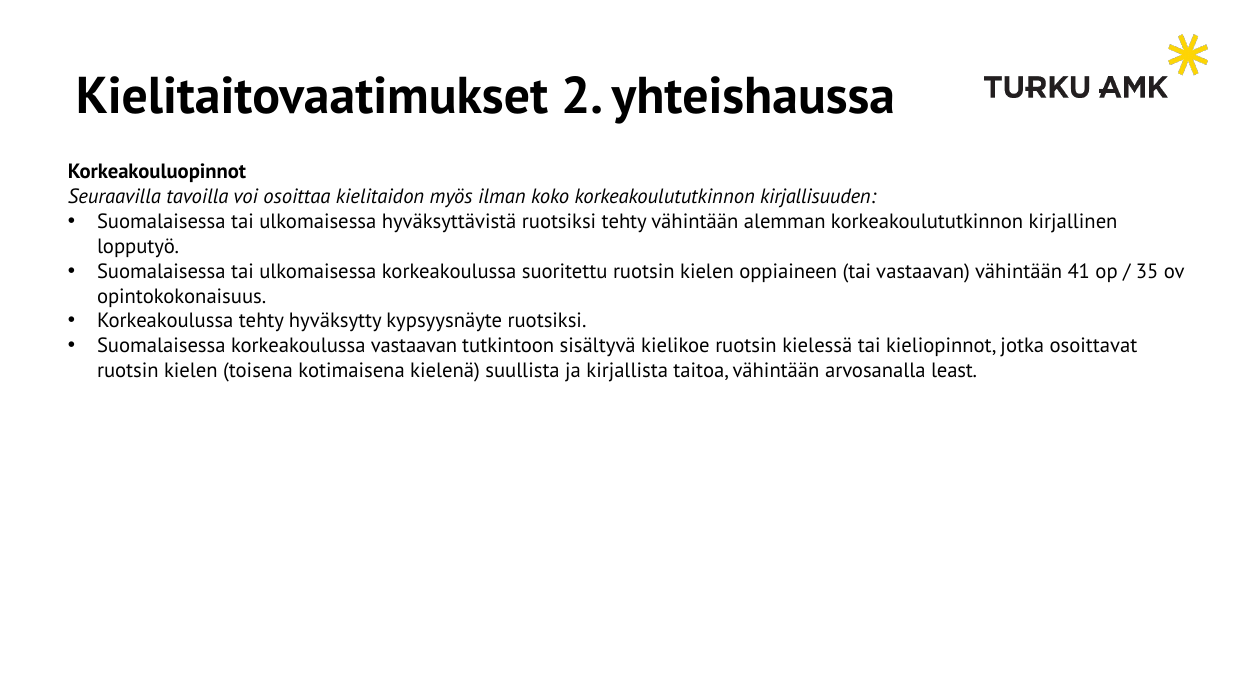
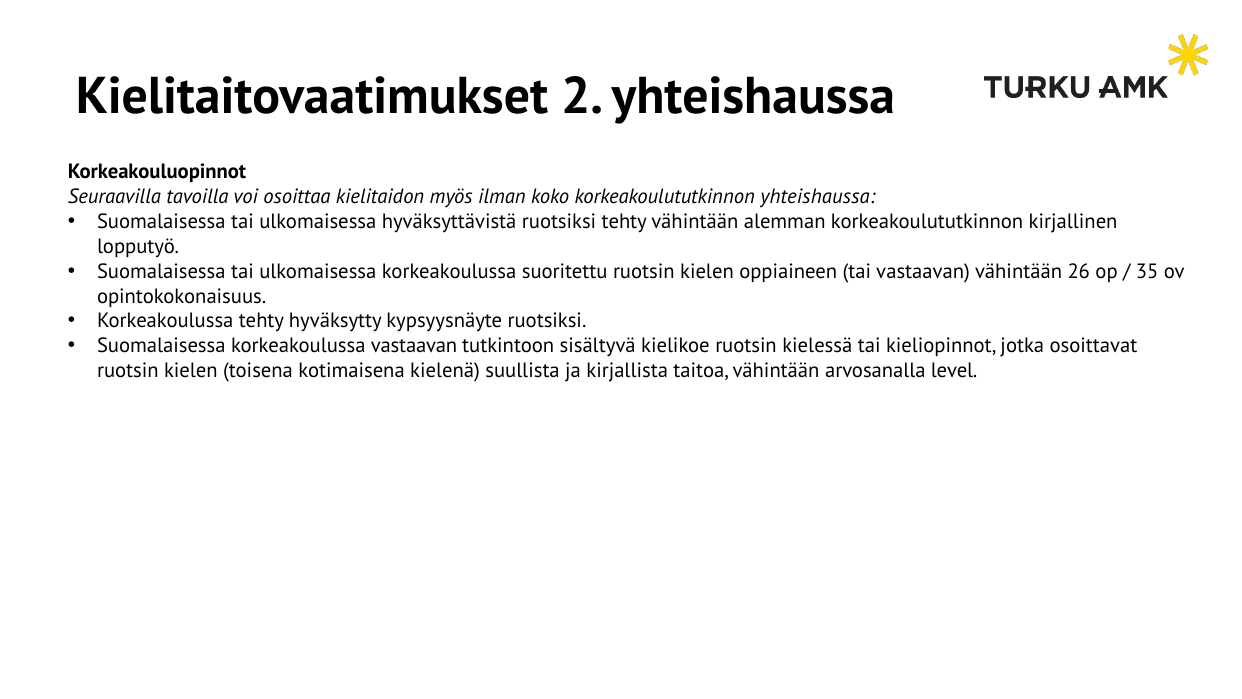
korkeakoulututkinnon kirjallisuuden: kirjallisuuden -> yhteishaussa (818, 197)
41: 41 -> 26 (1079, 271)
least: least -> level (954, 371)
